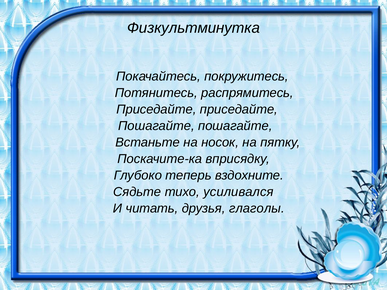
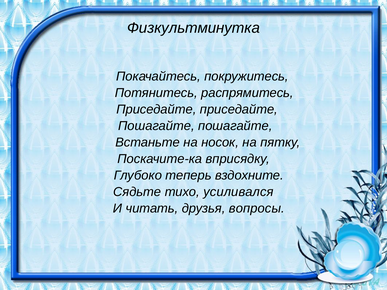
глаголы: глаголы -> вопросы (257, 209)
